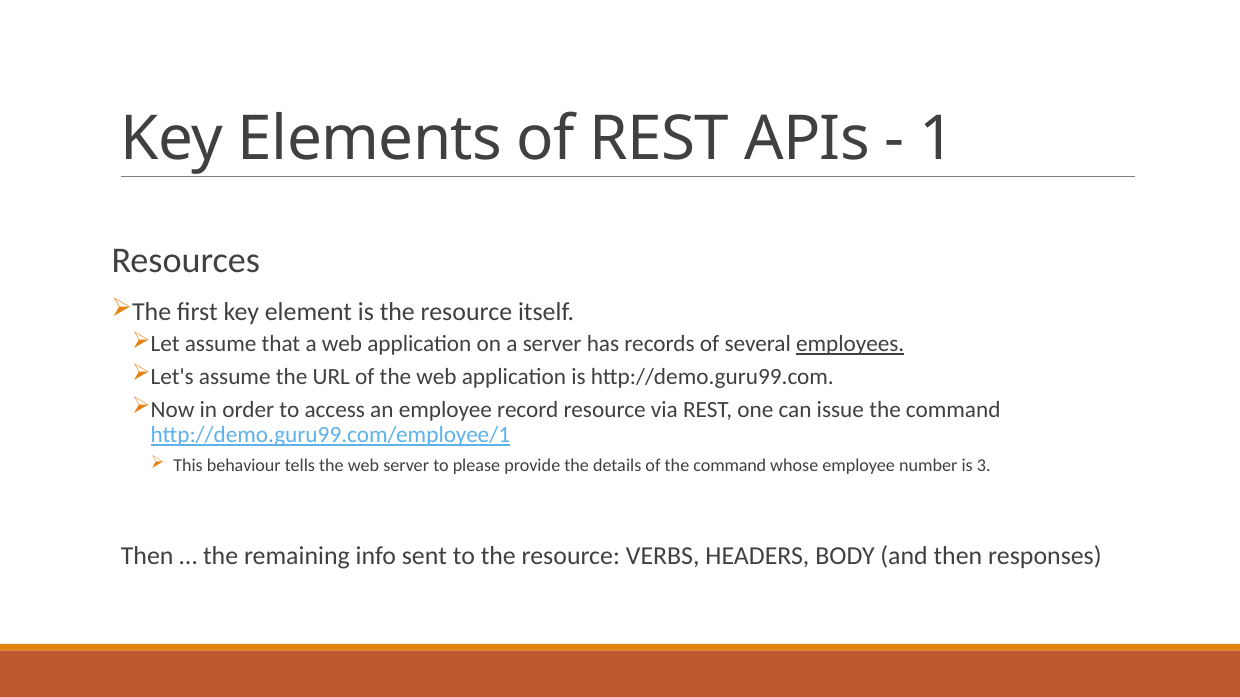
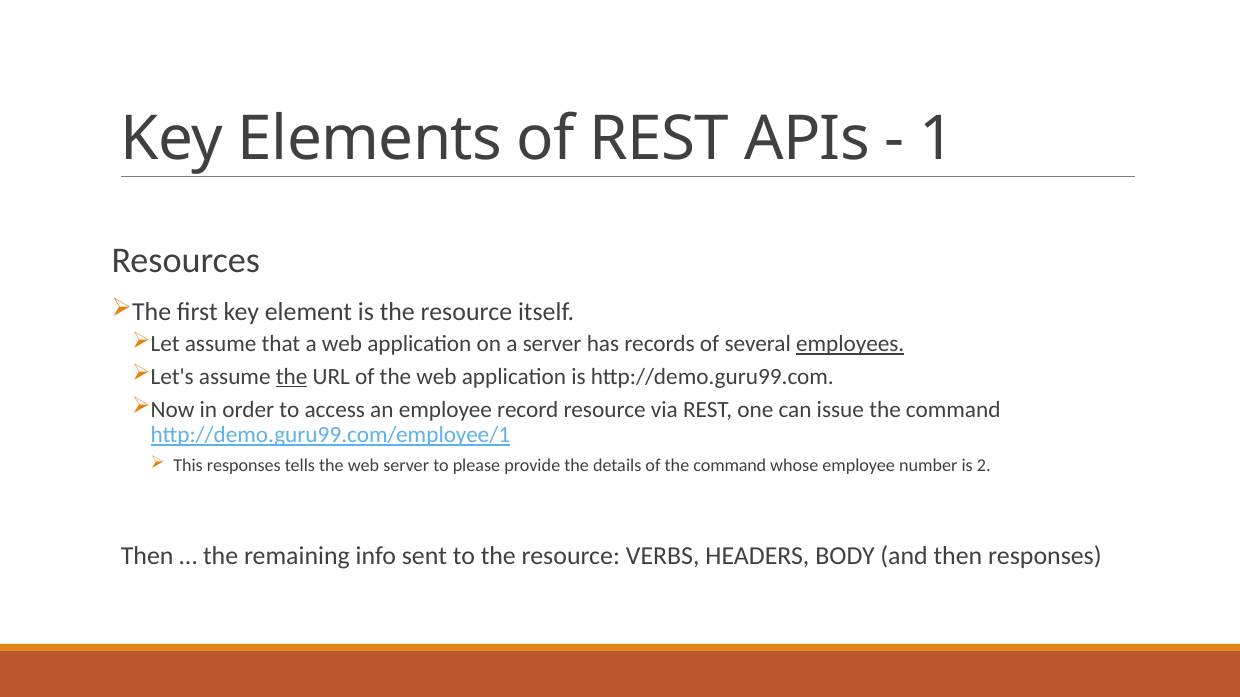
the underline: none -> present (292, 377)
This behaviour: behaviour -> responses (244, 466)
3: 3 -> 2 (984, 466)
